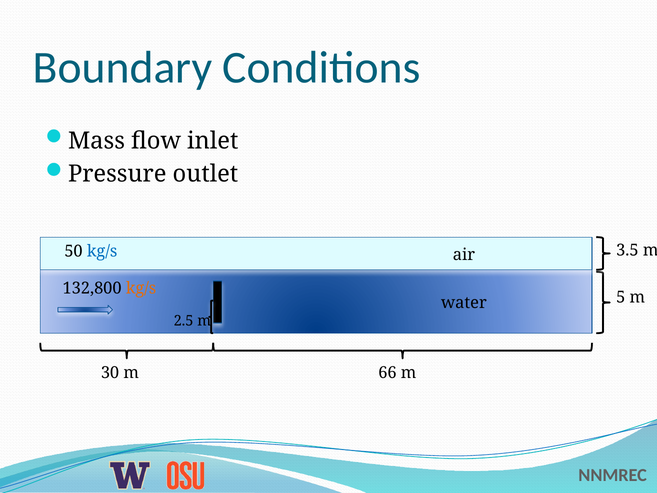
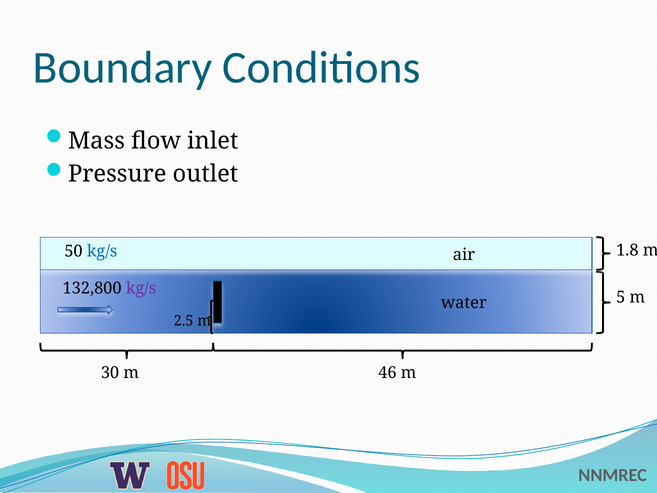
3.5: 3.5 -> 1.8 (627, 250)
kg/s colour: orange -> purple (141, 288)
66: 66 -> 46 (387, 373)
